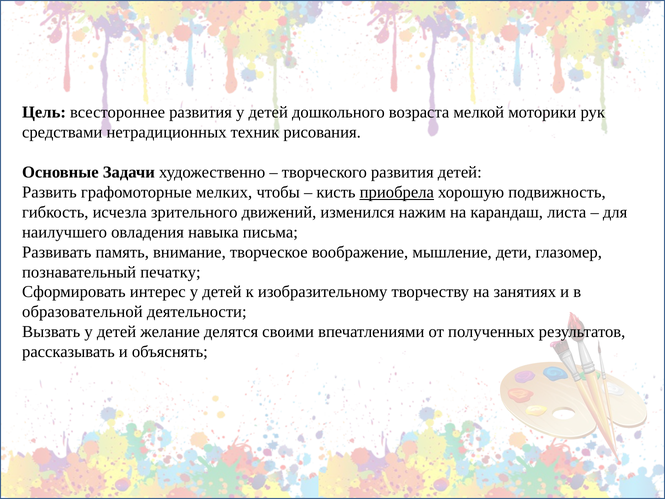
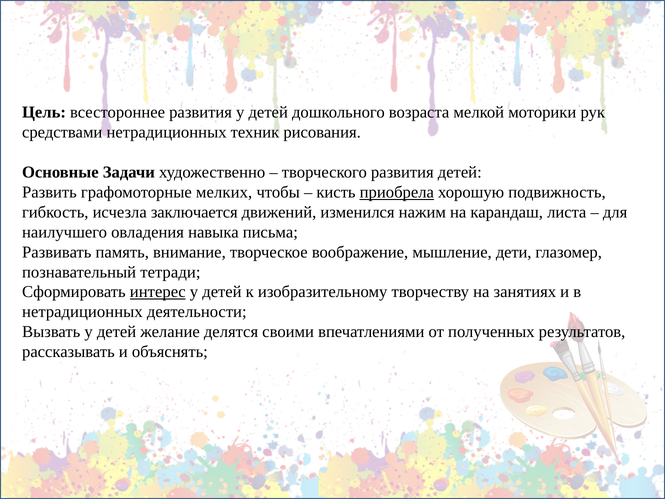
зрительного: зрительного -> заключается (194, 212)
печатку: печатку -> тетради (170, 272)
интерес underline: none -> present (158, 292)
образовательной: образовательной -> нетрадиционных (82, 312)
